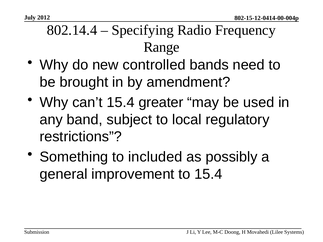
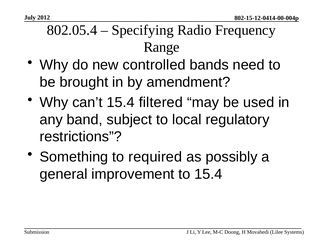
802.14.4: 802.14.4 -> 802.05.4 (72, 30)
greater: greater -> filtered (161, 102)
included: included -> required (155, 157)
